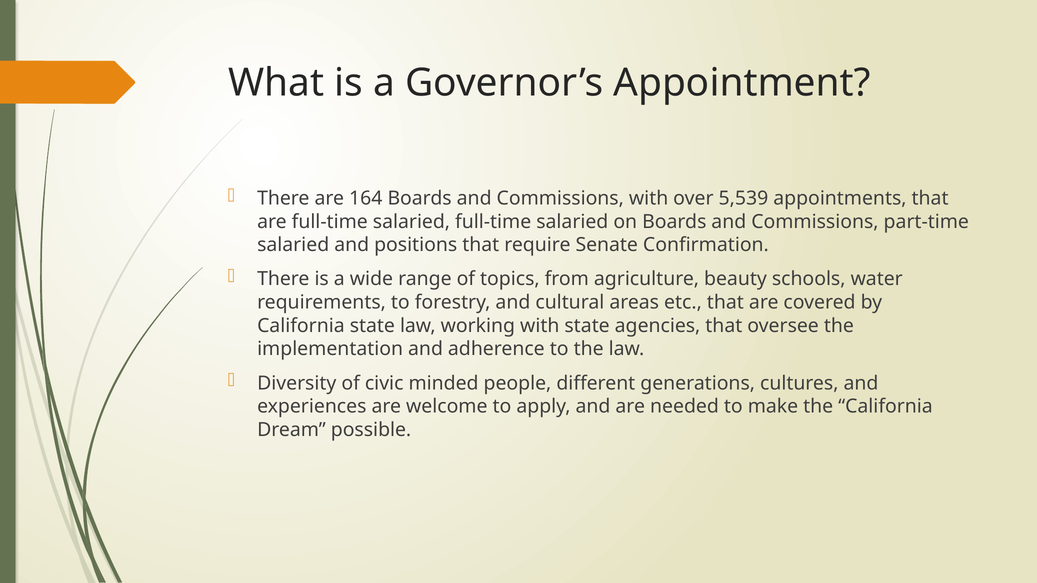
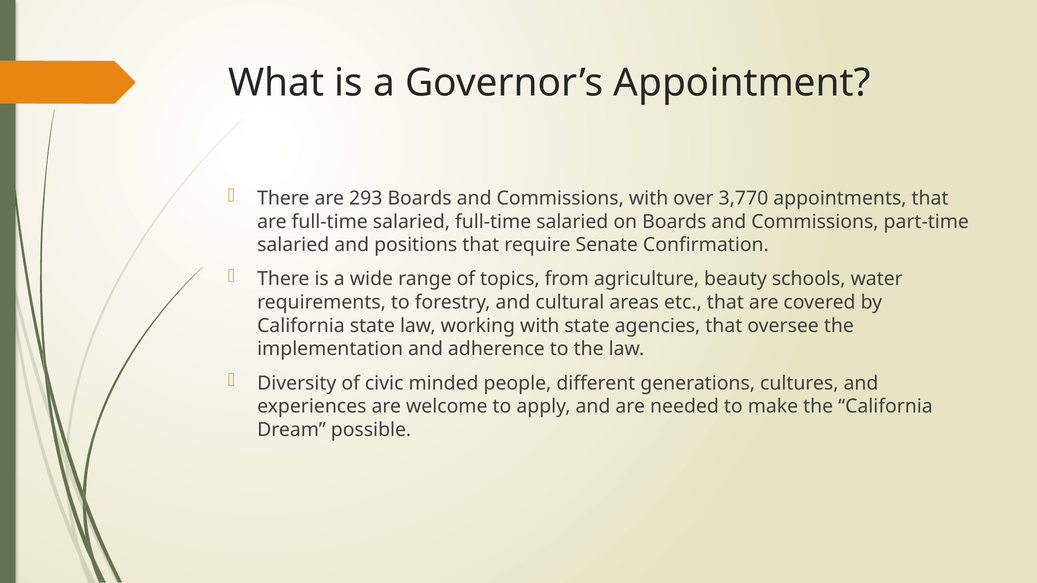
164: 164 -> 293 (366, 198)
5,539: 5,539 -> 3,770 (743, 198)
